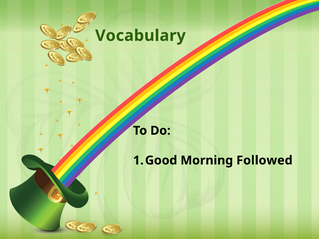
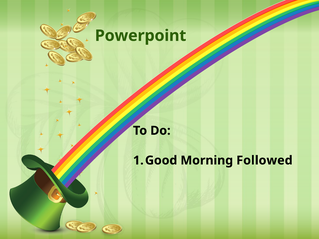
Vocabulary: Vocabulary -> Powerpoint (141, 36)
